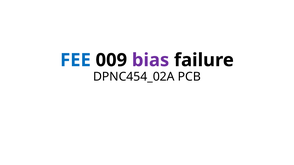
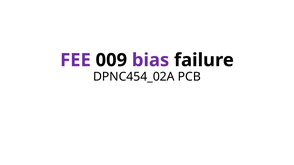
FEE colour: blue -> purple (75, 60)
